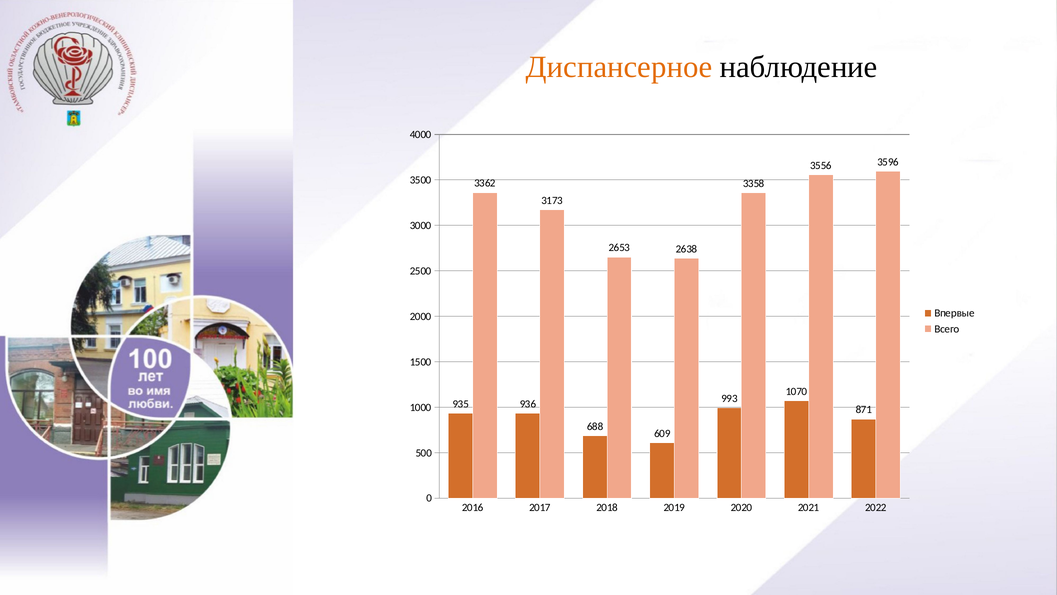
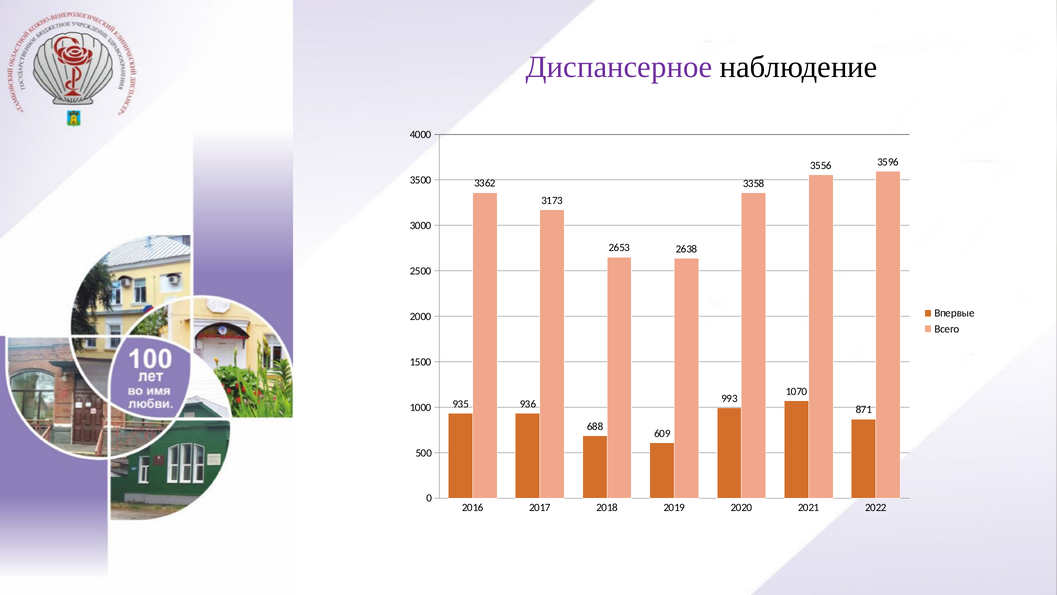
Диспансерное colour: orange -> purple (619, 67)
